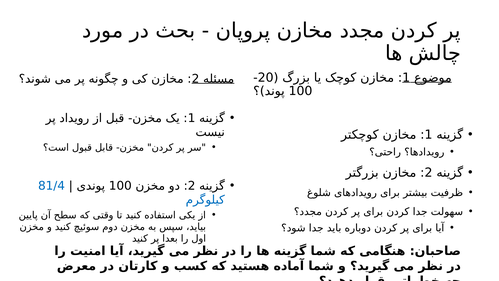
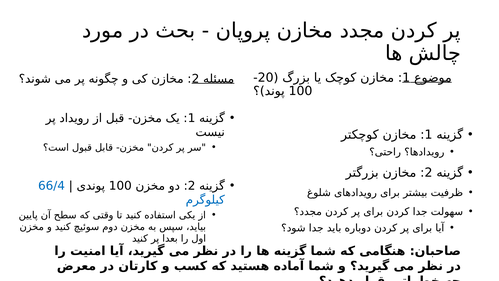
81/4: 81/4 -> 66/4 (52, 186)
